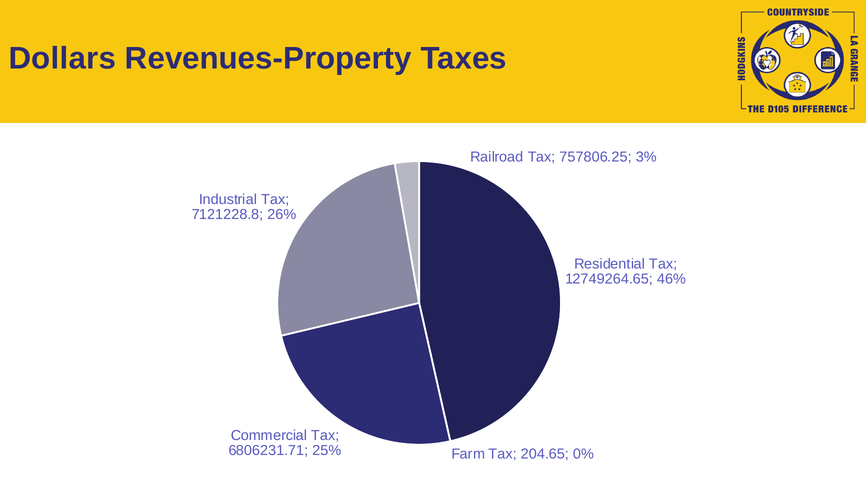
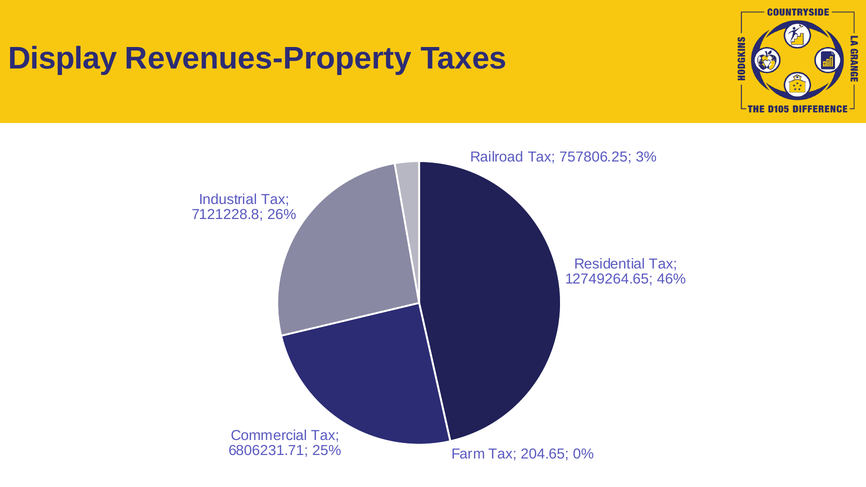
Dollars: Dollars -> Display (63, 58)
